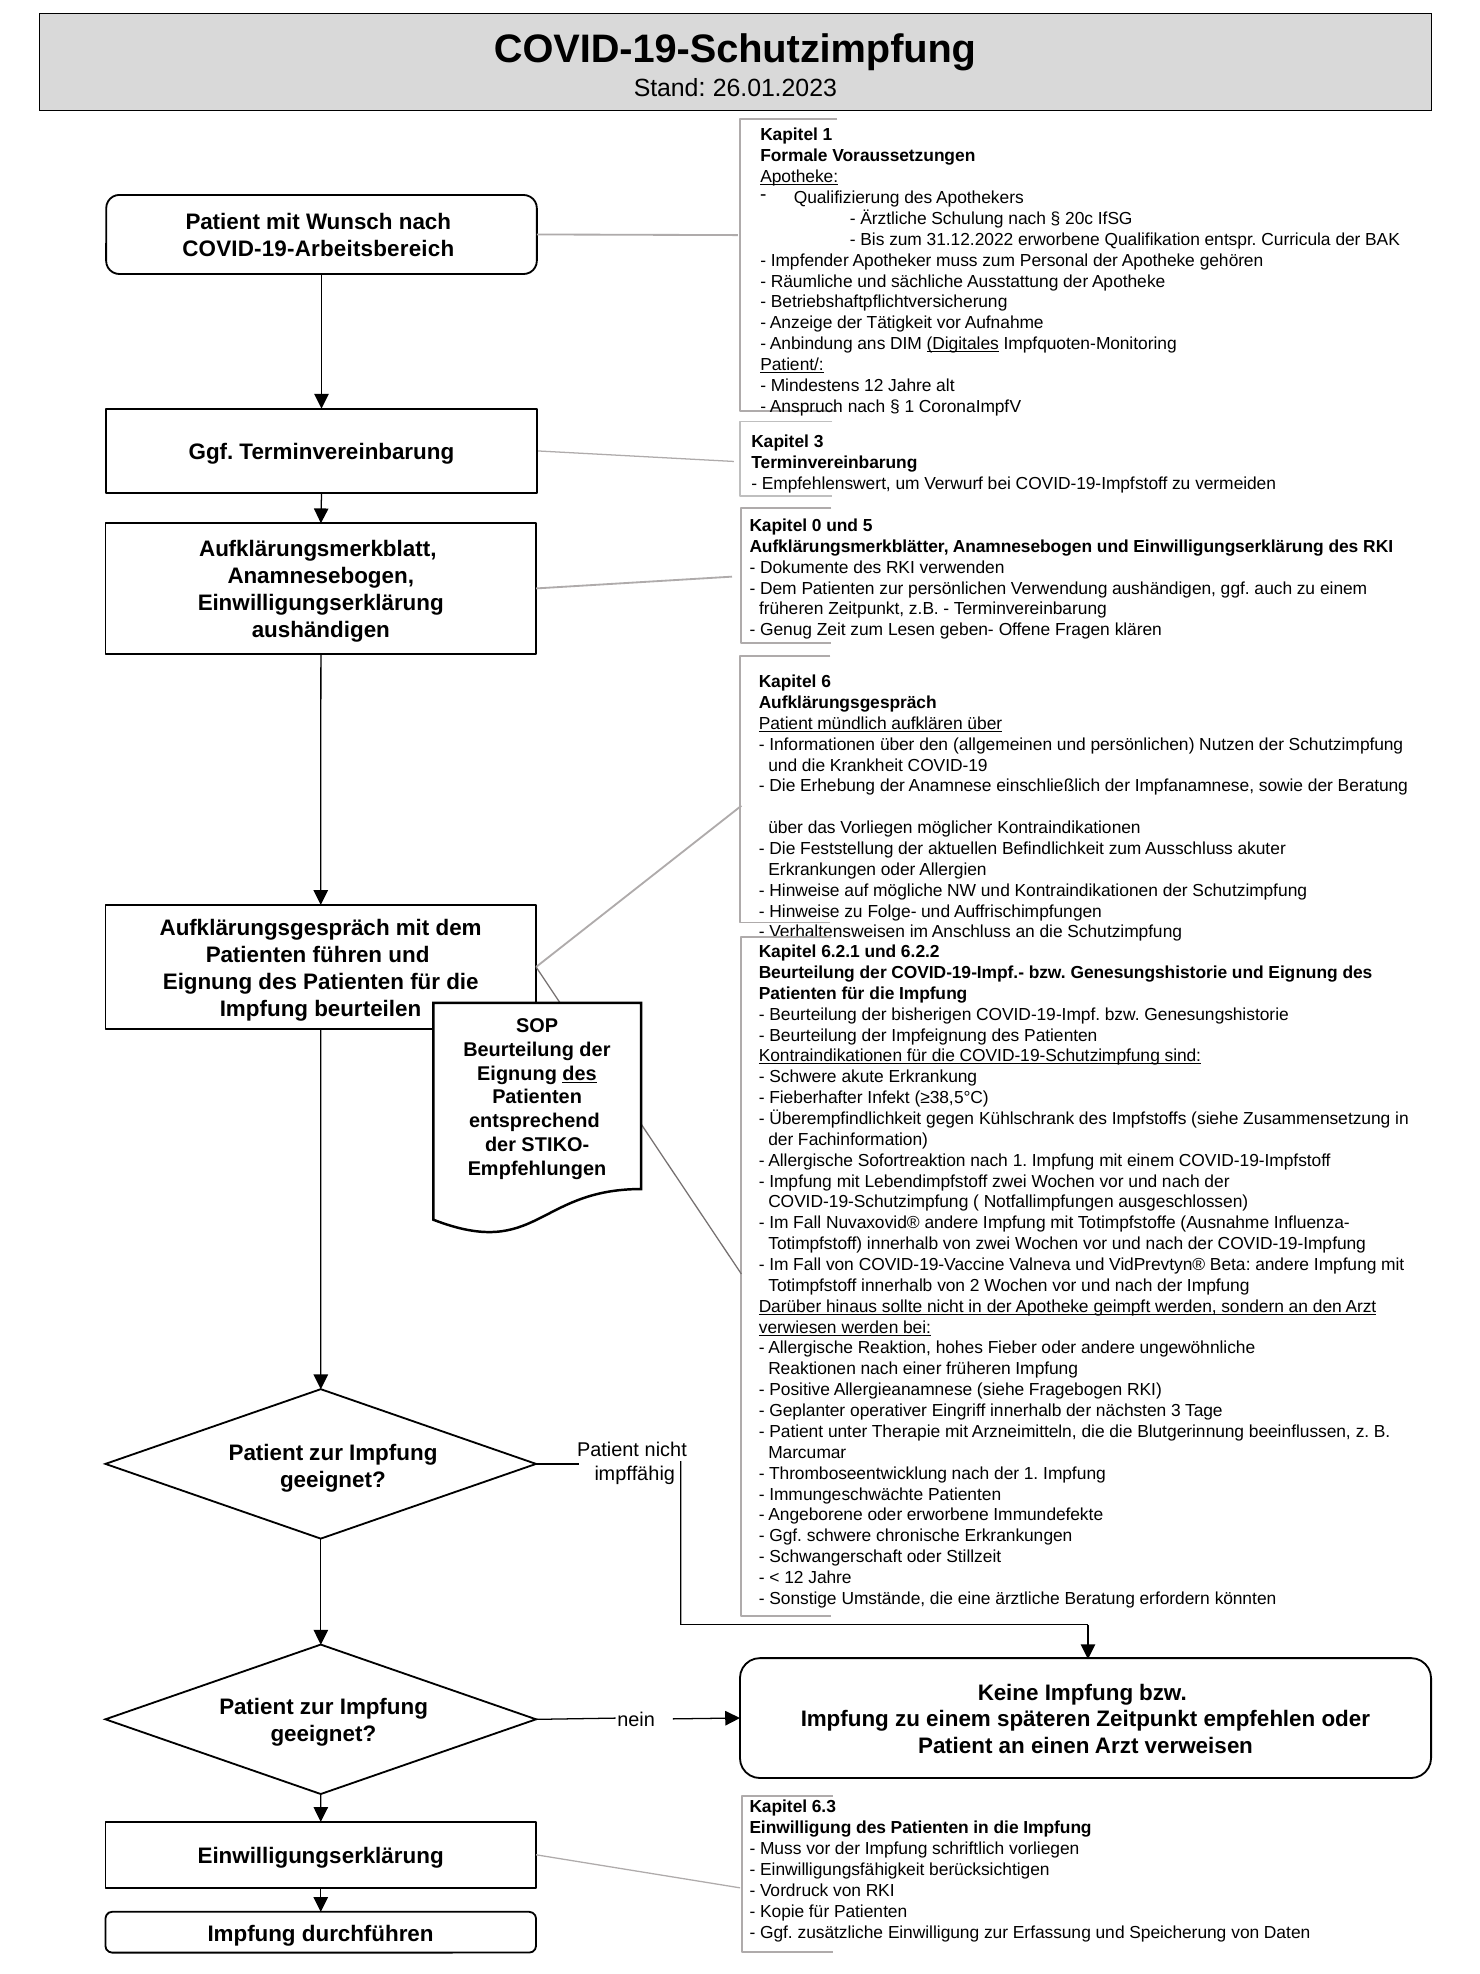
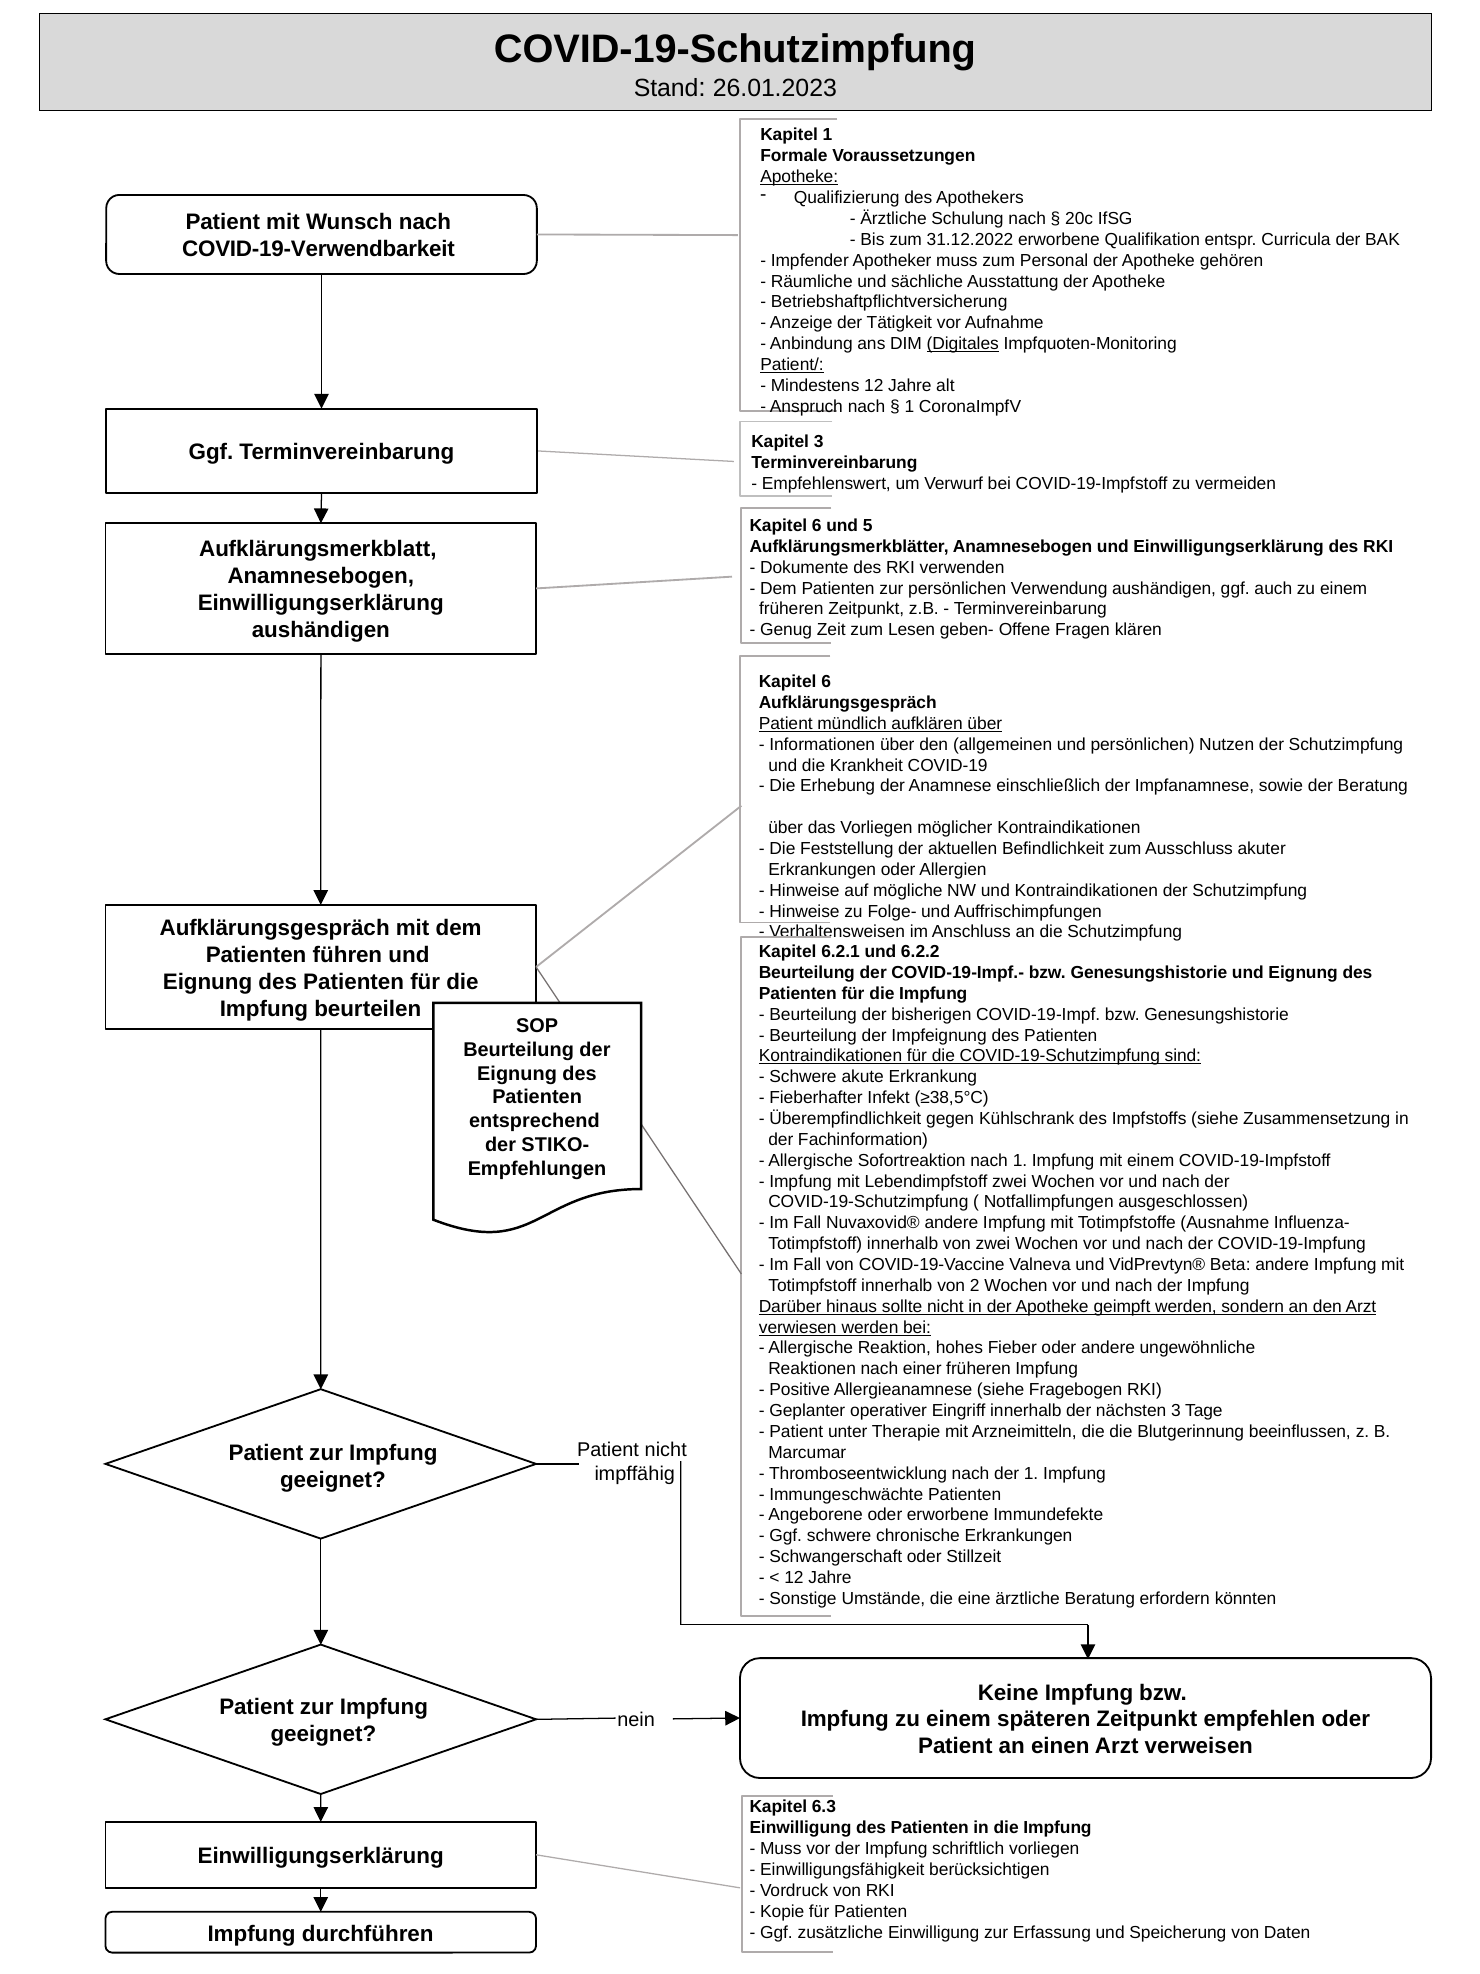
COVID-19-Arbeitsbereich: COVID-19-Arbeitsbereich -> COVID-19-Verwendbarkeit (318, 249)
0: 0 -> 6 (817, 526)
des underline: present -> none (580, 1073)
